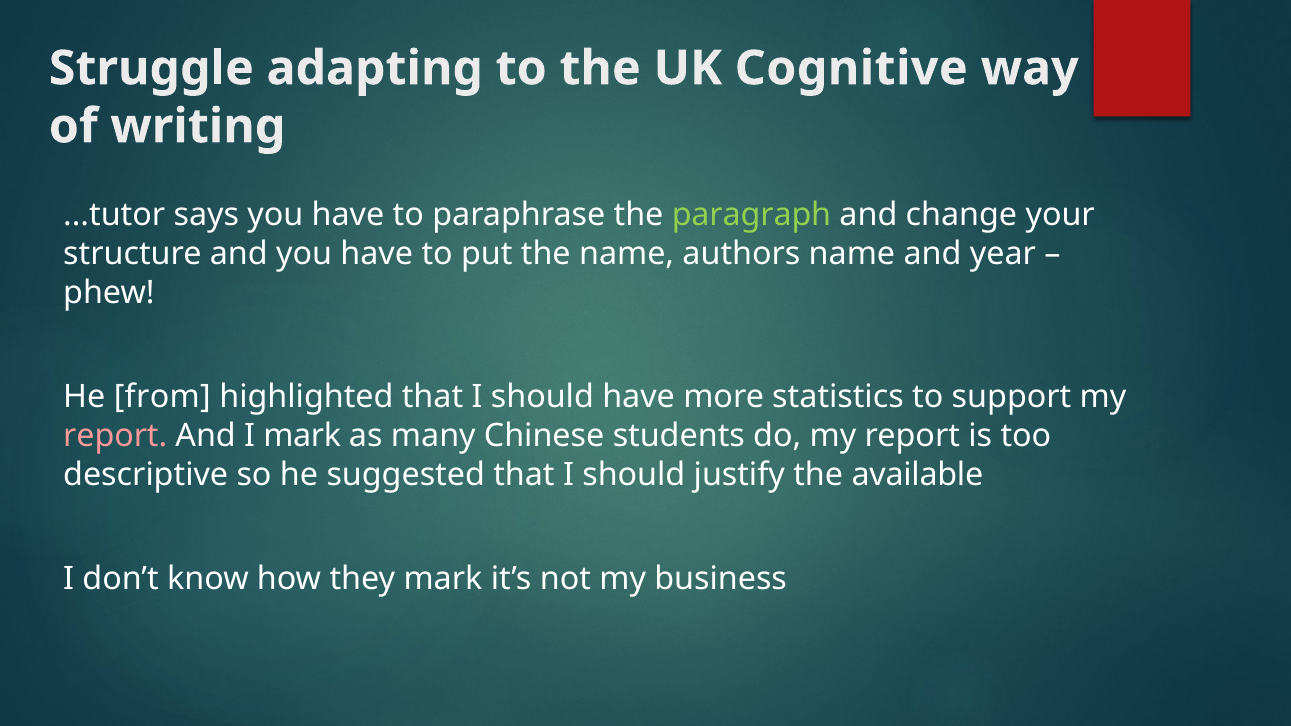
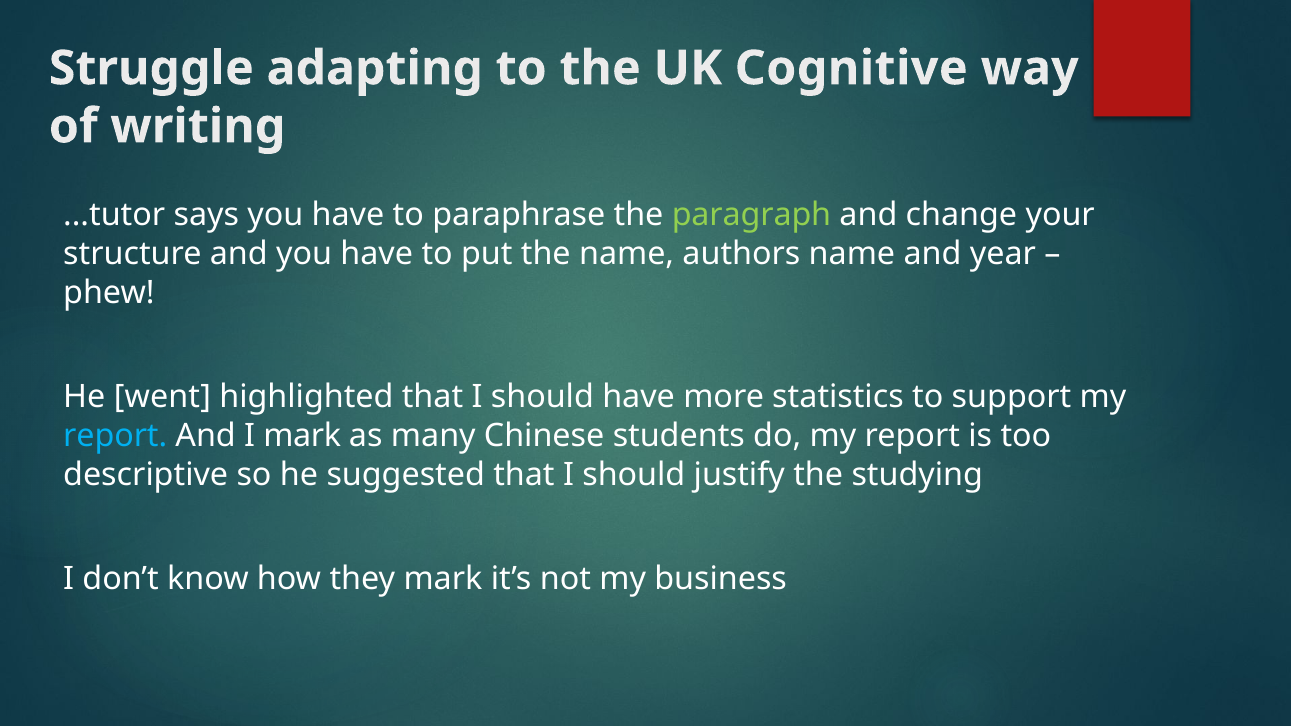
from: from -> went (162, 397)
report colour: pink -> light blue (115, 436)
available: available -> studying (917, 475)
